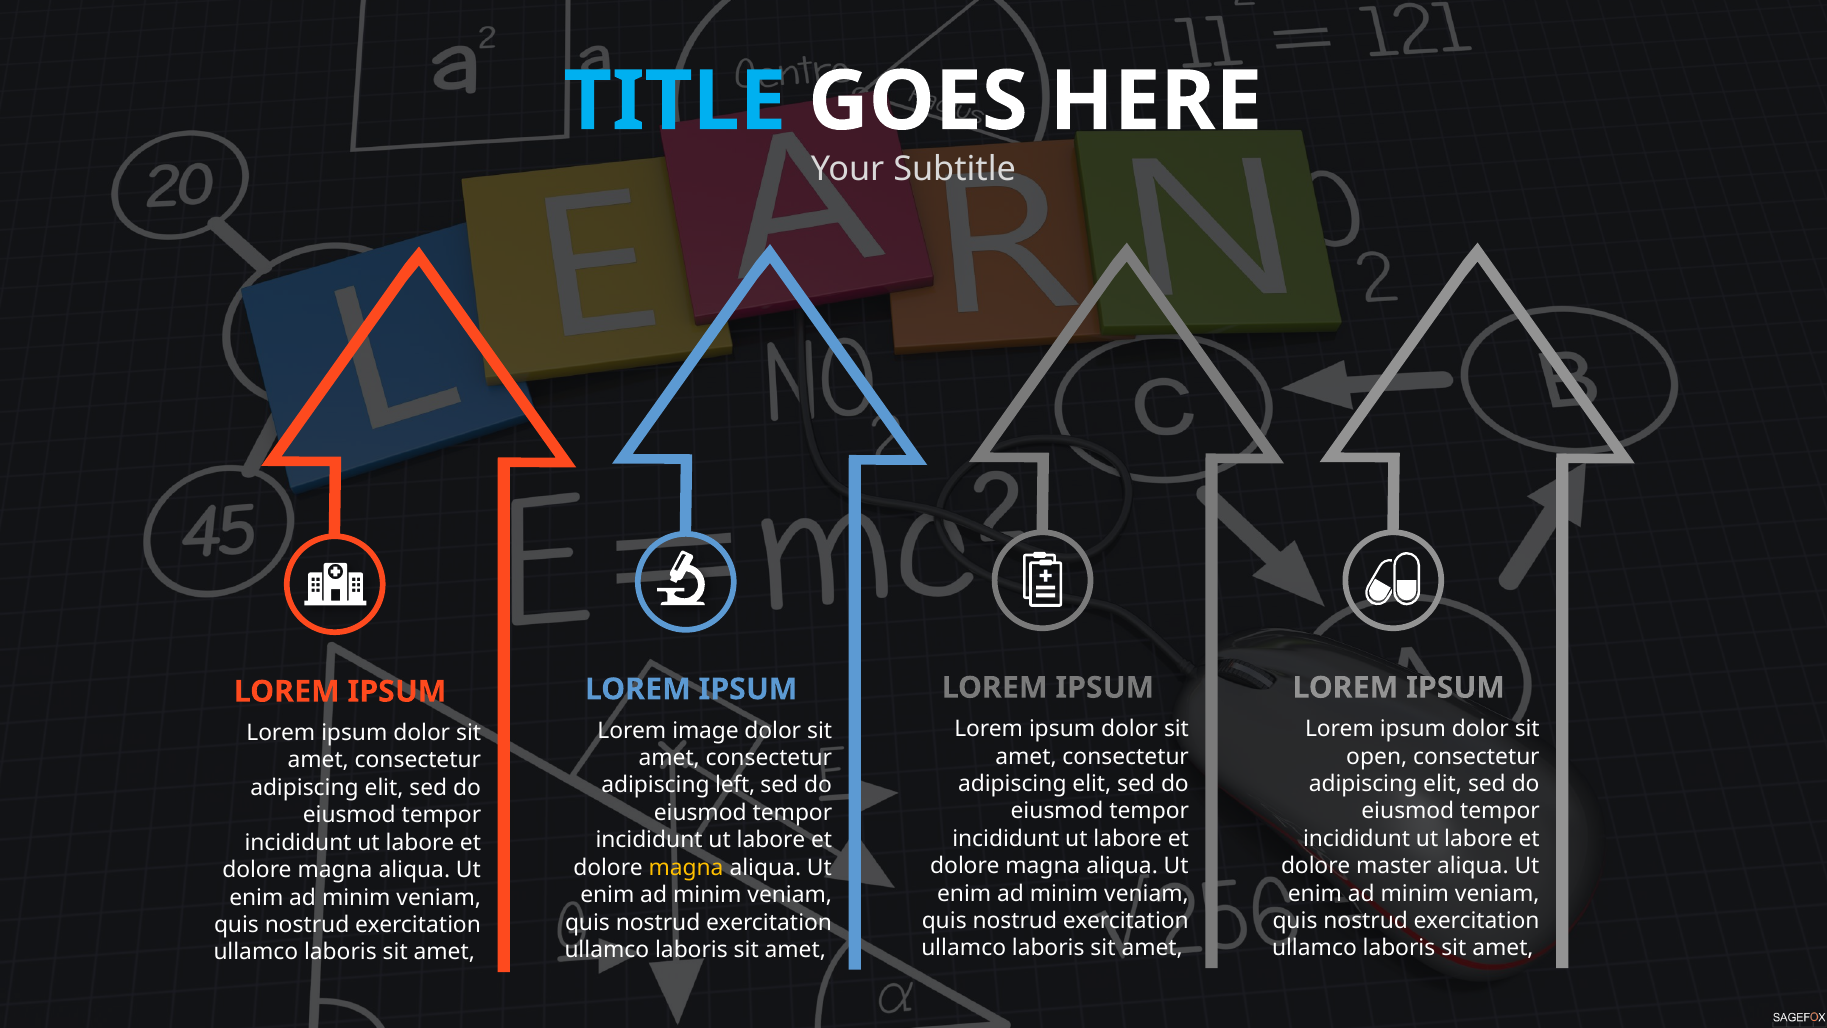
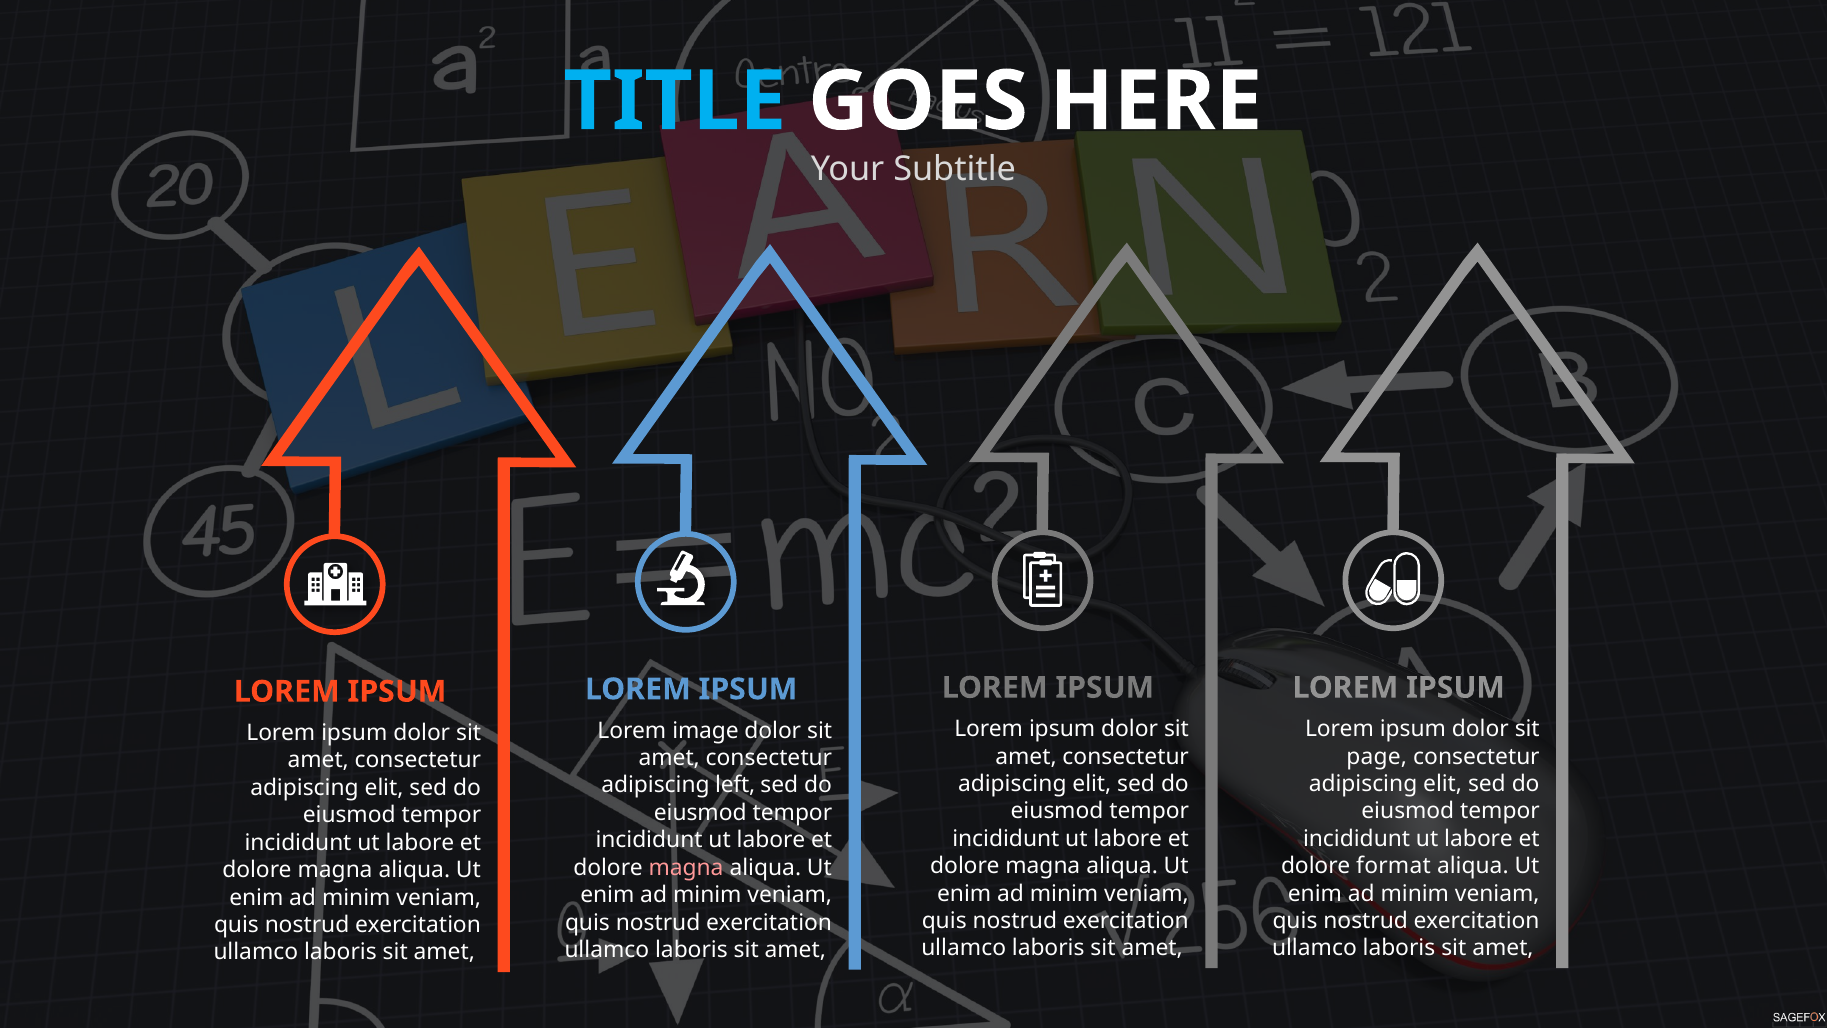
open: open -> page (1377, 756)
master: master -> format (1394, 866)
magna colour: yellow -> pink (686, 867)
